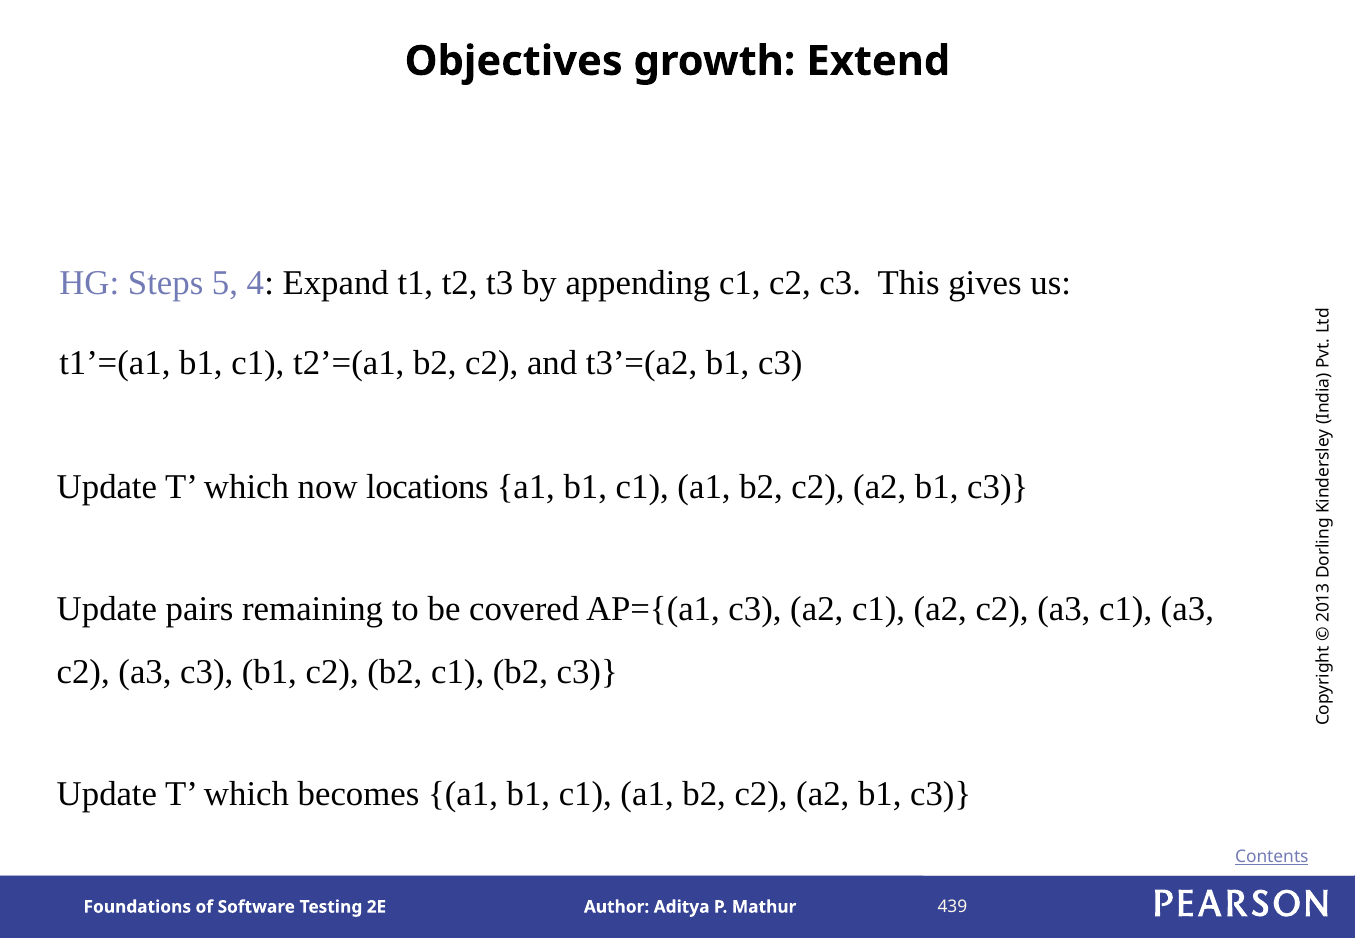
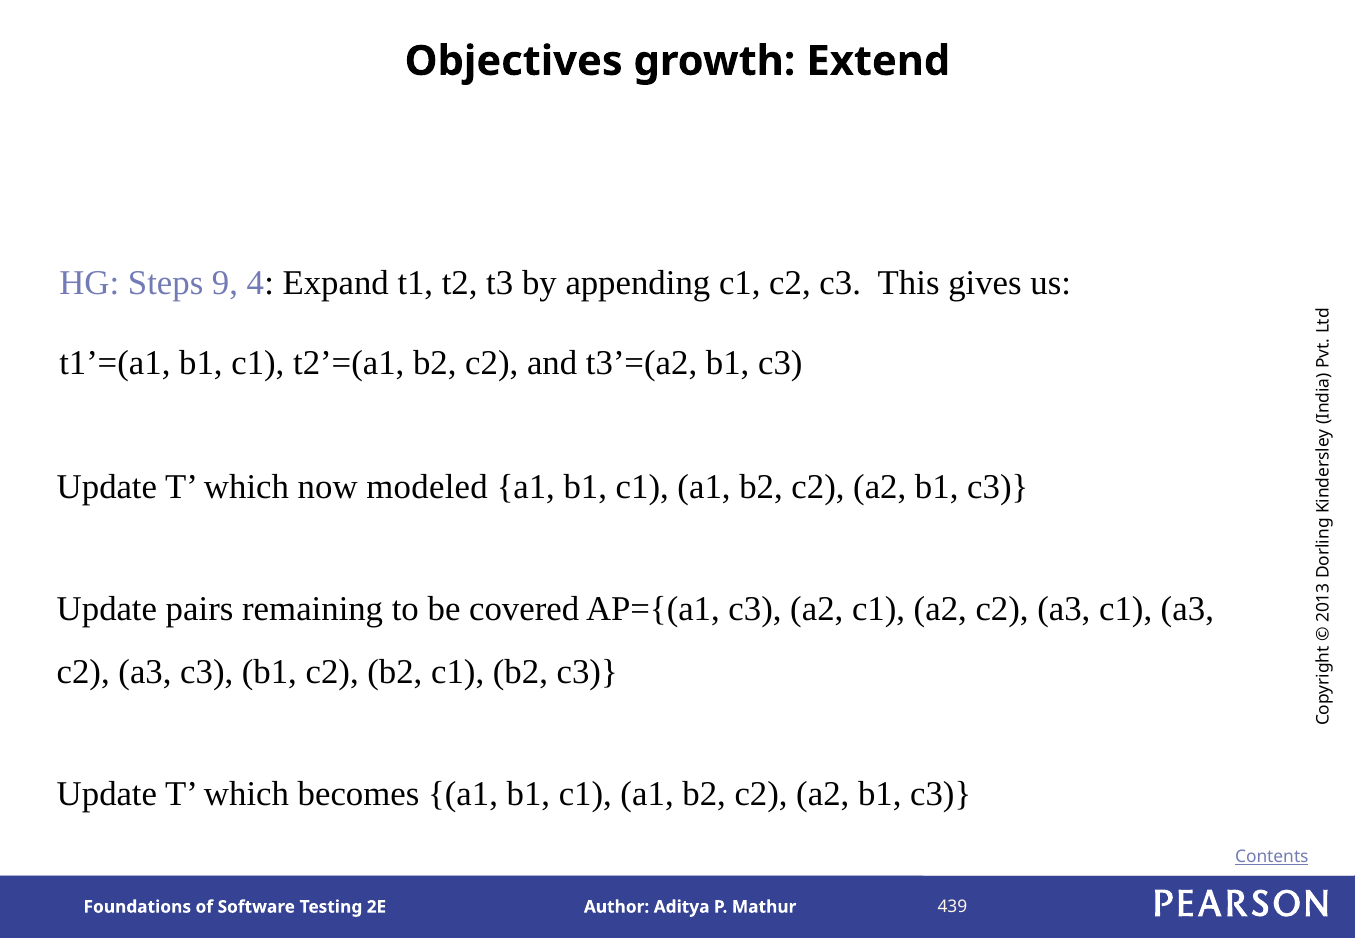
5: 5 -> 9 (225, 283)
locations: locations -> modeled (427, 488)
